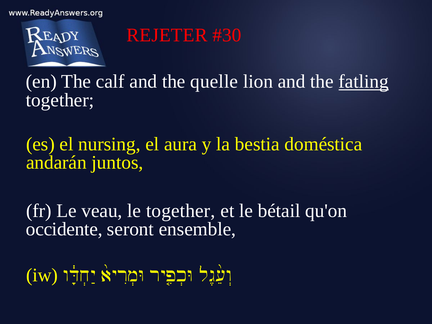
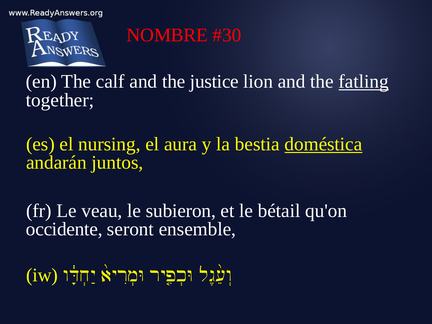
REJETER: REJETER -> NOMBRE (167, 35)
quelle: quelle -> justice (214, 82)
doméstica underline: none -> present (323, 144)
le together: together -> subieron (181, 211)
